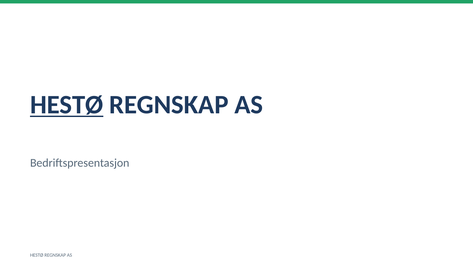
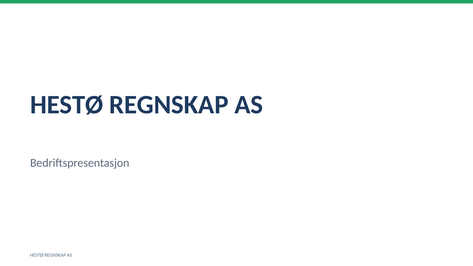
HESTØ underline: present -> none (67, 105)
